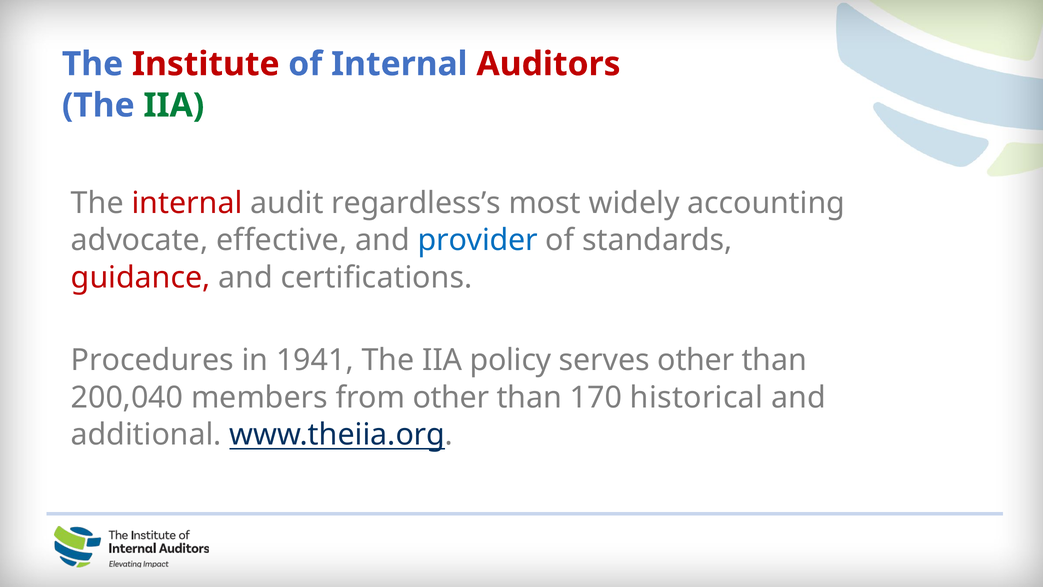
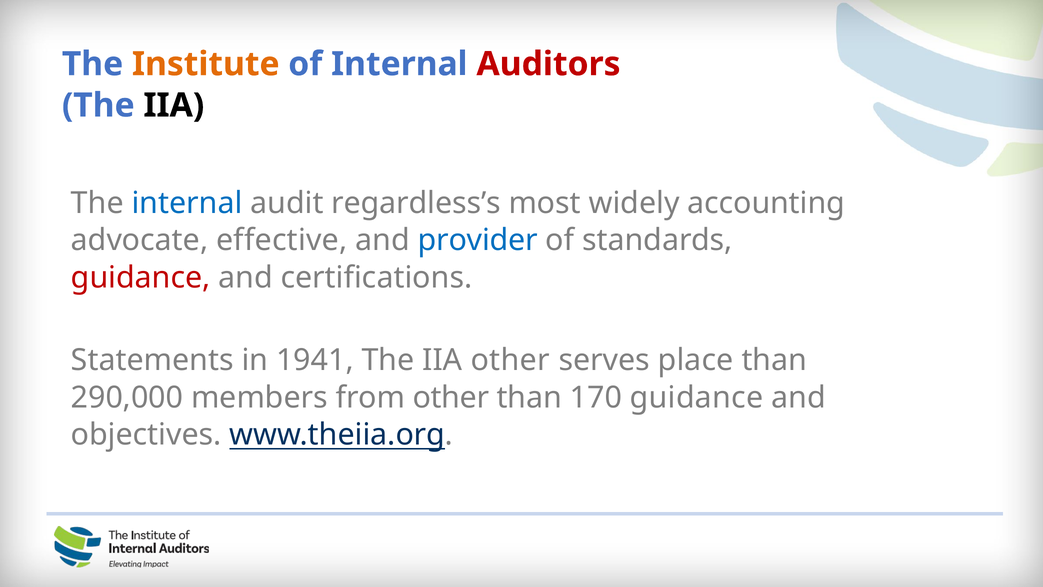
Institute colour: red -> orange (206, 64)
IIA colour: green -> black (174, 105)
internal colour: red -> blue (187, 203)
Procedures: Procedures -> Statements (152, 360)
IIA policy: policy -> other (510, 360)
serves other: other -> place (696, 360)
200,040: 200,040 -> 290,000 (127, 397)
170 historical: historical -> guidance (697, 397)
additional: additional -> objectives (146, 435)
